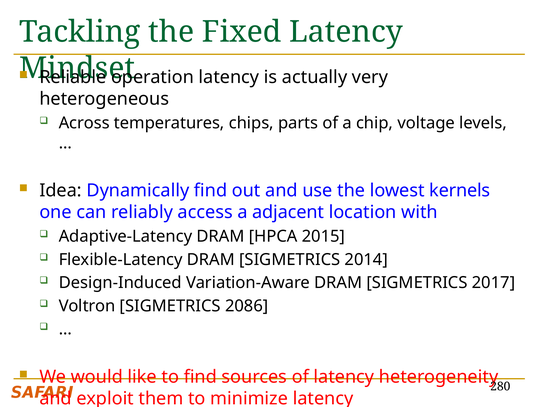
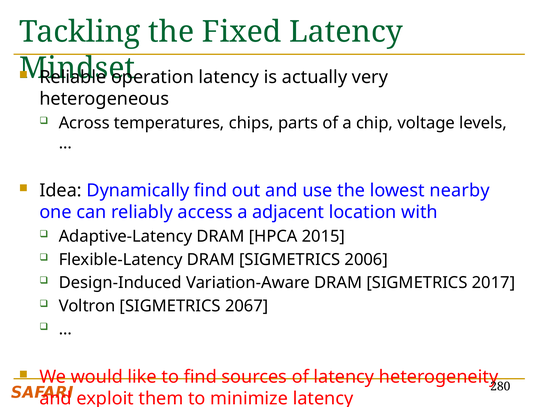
kernels: kernels -> nearby (460, 191)
2014: 2014 -> 2006 (366, 260)
2086: 2086 -> 2067 (247, 306)
